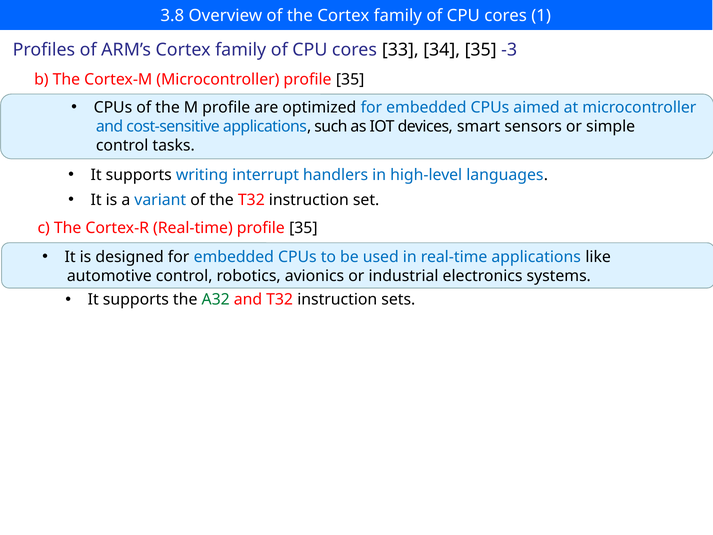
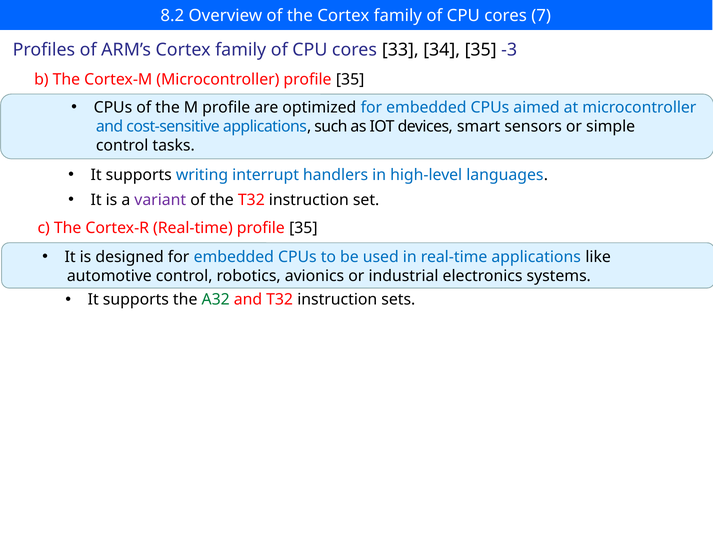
3.8: 3.8 -> 8.2 (172, 16)
1: 1 -> 7 (541, 16)
variant colour: blue -> purple (160, 200)
